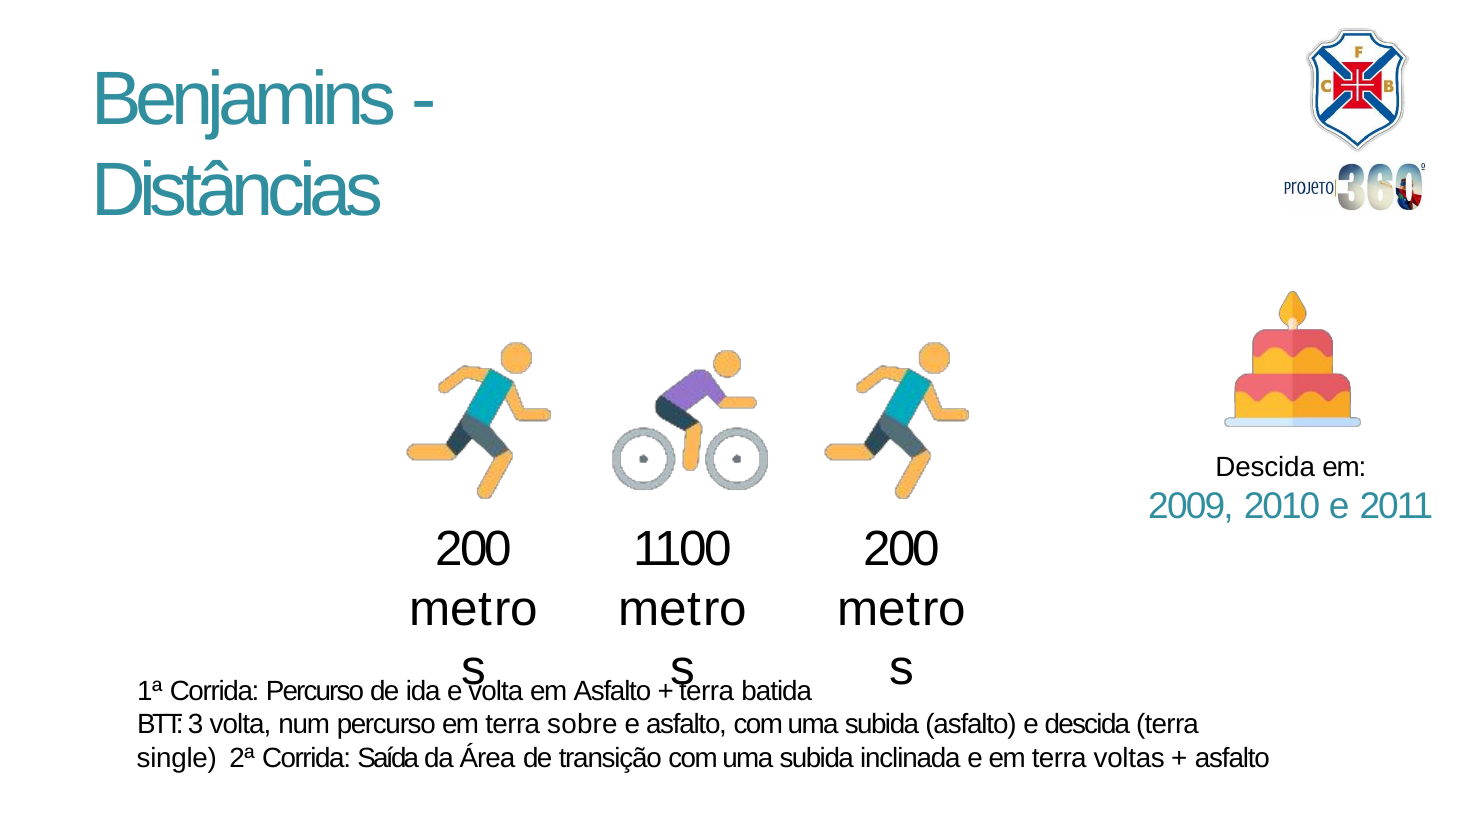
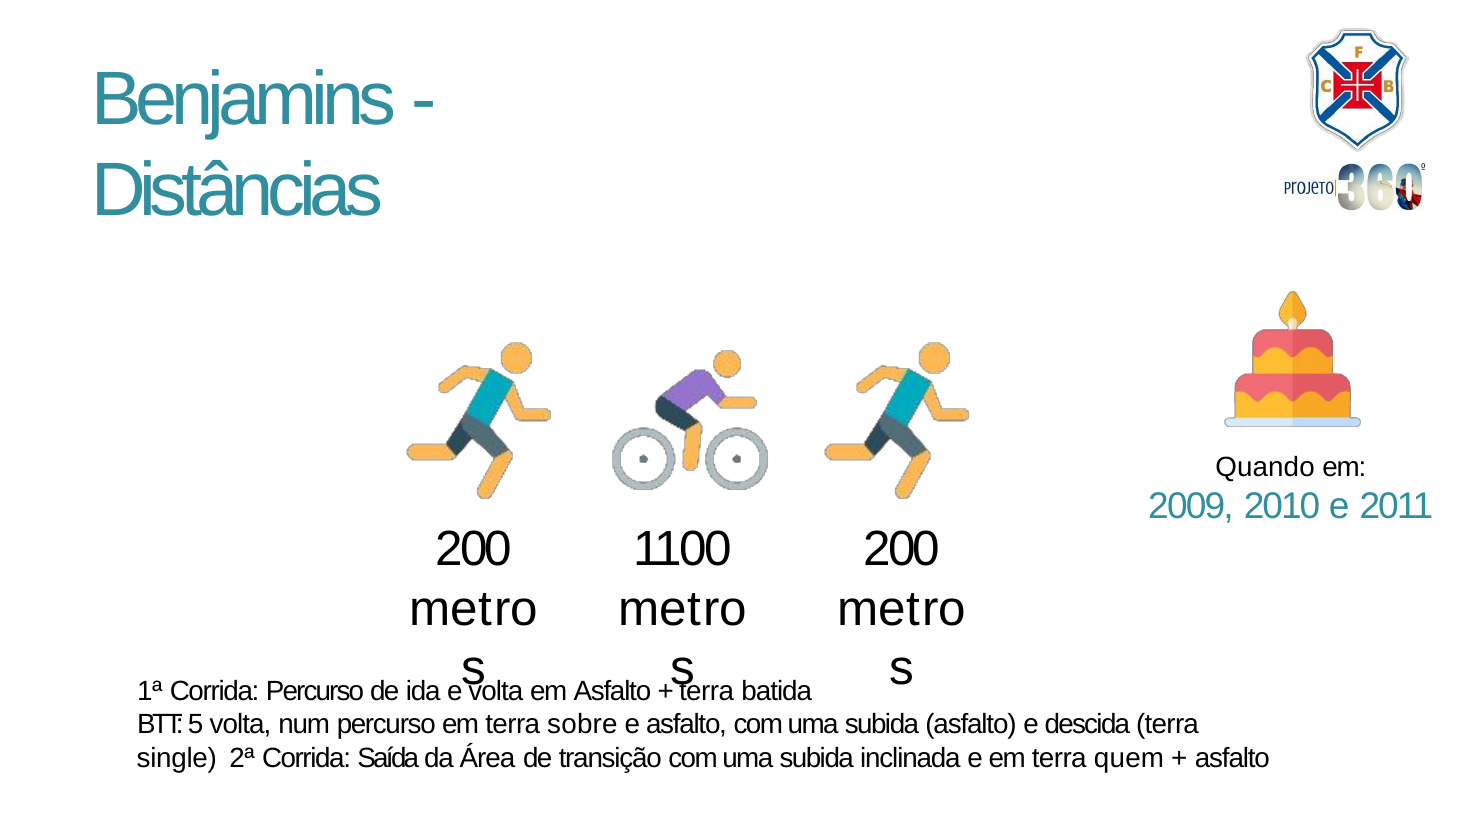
Descida: Descida -> Quando (1265, 467)
3: 3 -> 5 (196, 725)
voltas: voltas -> quem (1129, 758)
